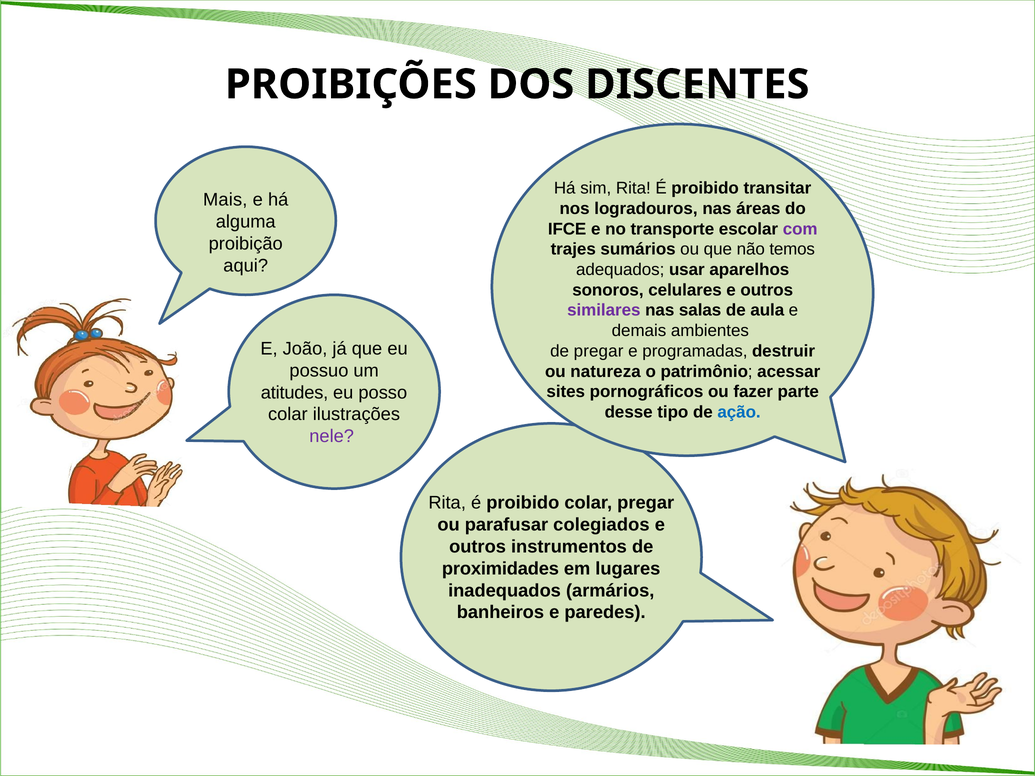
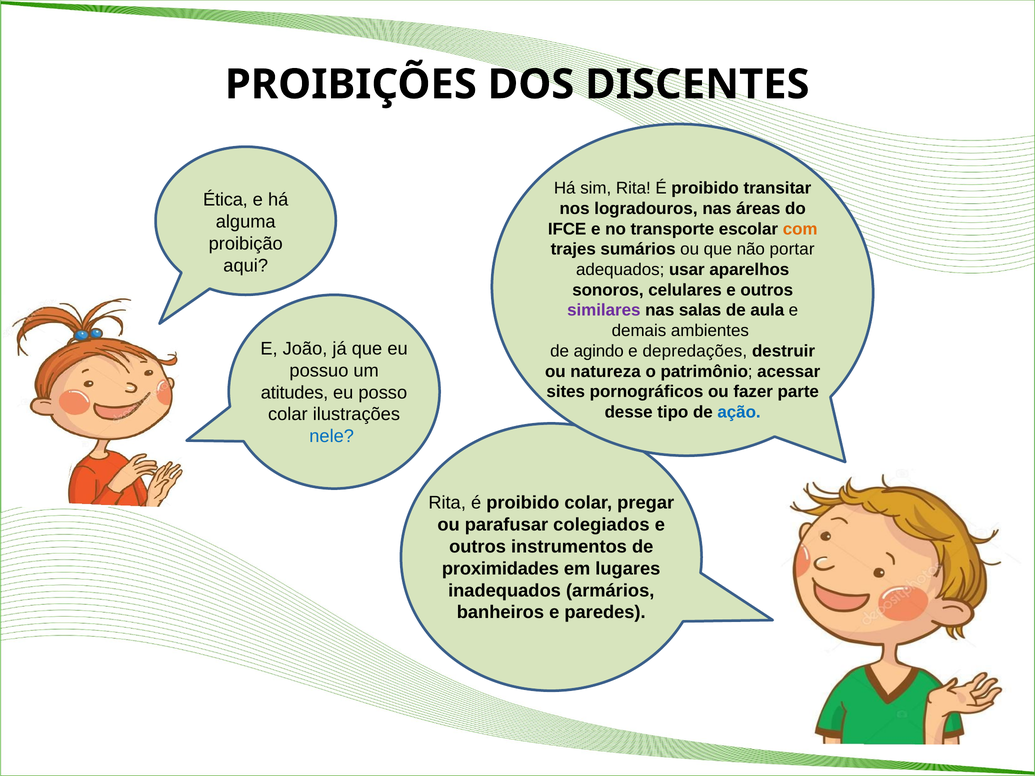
Mais: Mais -> Ética (225, 200)
com colour: purple -> orange (800, 229)
temos: temos -> portar (792, 249)
de pregar: pregar -> agindo (599, 351)
programadas: programadas -> depredações (695, 351)
nele colour: purple -> blue (332, 436)
